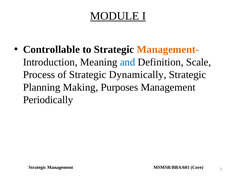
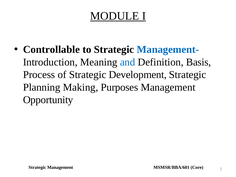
Management- colour: orange -> blue (168, 50)
Scale: Scale -> Basis (199, 62)
Dynamically: Dynamically -> Development (138, 75)
Periodically: Periodically -> Opportunity (48, 100)
